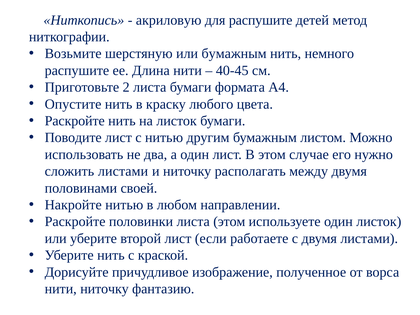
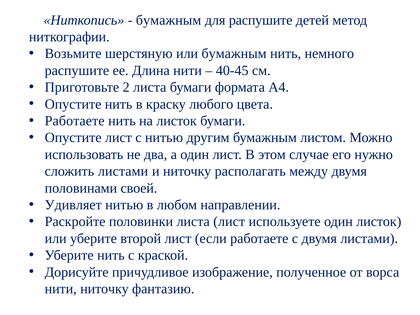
акриловую: акриловую -> бумажным (169, 20)
Раскройте: Раскройте -> Работаете (75, 121)
Поводите: Поводите -> Опустите (73, 138)
Накройте: Накройте -> Удивляет (73, 205)
листа этом: этом -> лист (229, 222)
